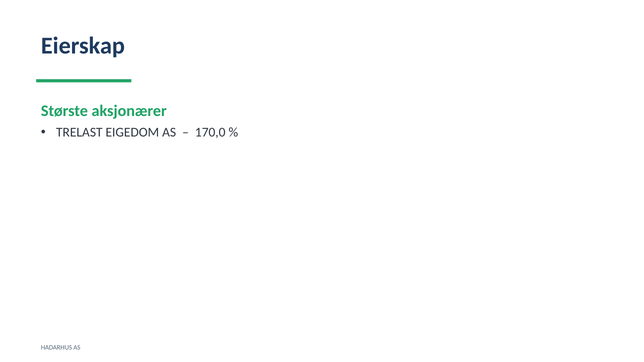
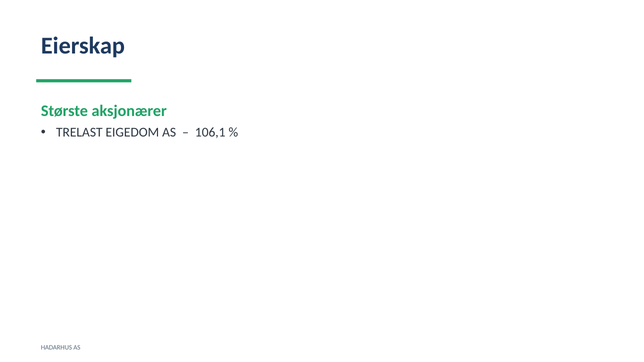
170,0: 170,0 -> 106,1 (210, 132)
